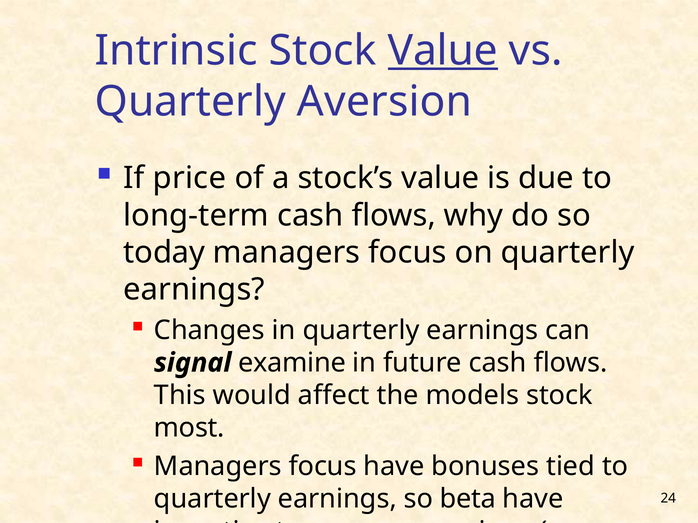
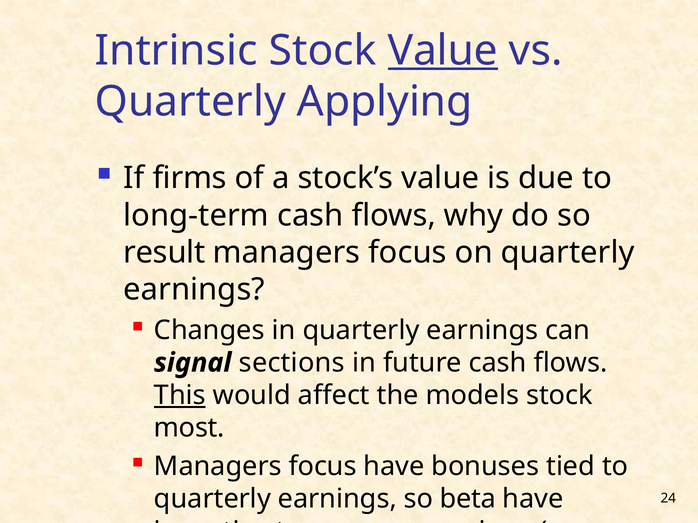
Aversion: Aversion -> Applying (385, 102)
price: price -> firms (190, 178)
today: today -> result (164, 253)
examine: examine -> sections (292, 363)
This underline: none -> present (180, 396)
